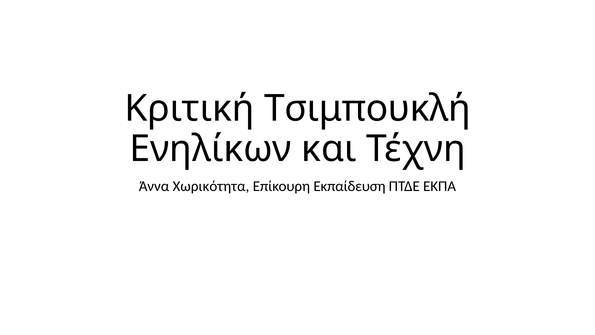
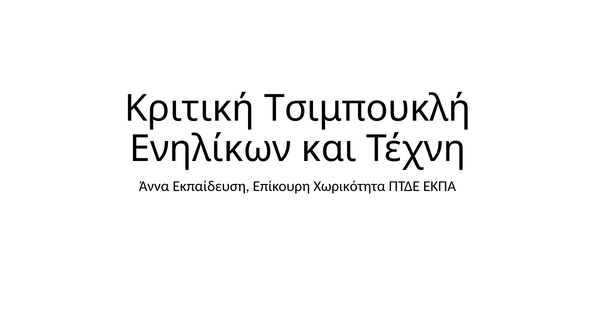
Χωρικότητα: Χωρικότητα -> Εκπαίδευση (211, 186)
Εκπαίδευση: Εκπαίδευση -> Χωρικότητα (349, 186)
